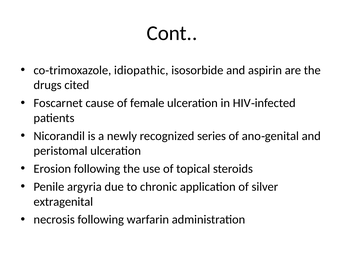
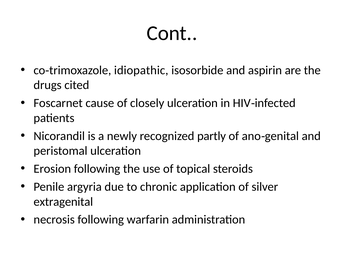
female: female -> closely (147, 103)
series: series -> partly (212, 136)
